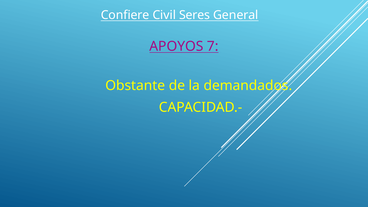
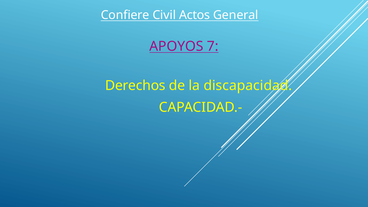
Seres: Seres -> Actos (195, 15)
Obstante: Obstante -> Derechos (135, 86)
demandados: demandados -> discapacidad (248, 86)
